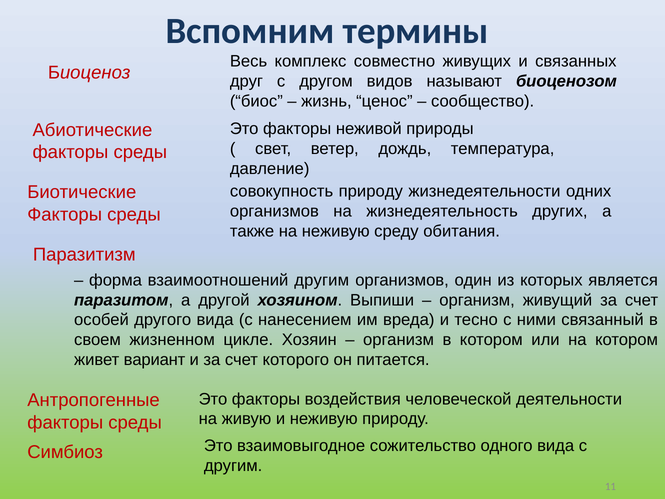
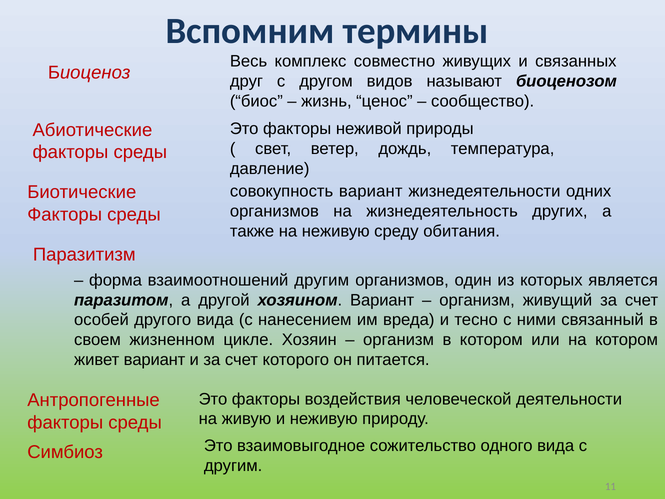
совокупность природу: природу -> вариант (371, 191)
хозяином Выпиши: Выпиши -> Вариант (382, 300)
